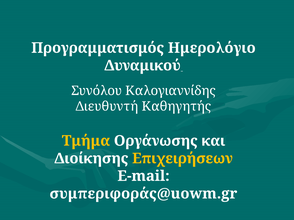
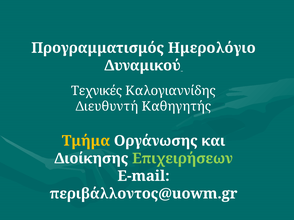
Συνόλου: Συνόλου -> Τεχνικές (97, 91)
Επιχειρήσεων colour: yellow -> light green (183, 159)
συμπεριφοράς@uowm.gr: συμπεριφοράς@uowm.gr -> περιβάλλοντος@uowm.gr (144, 194)
